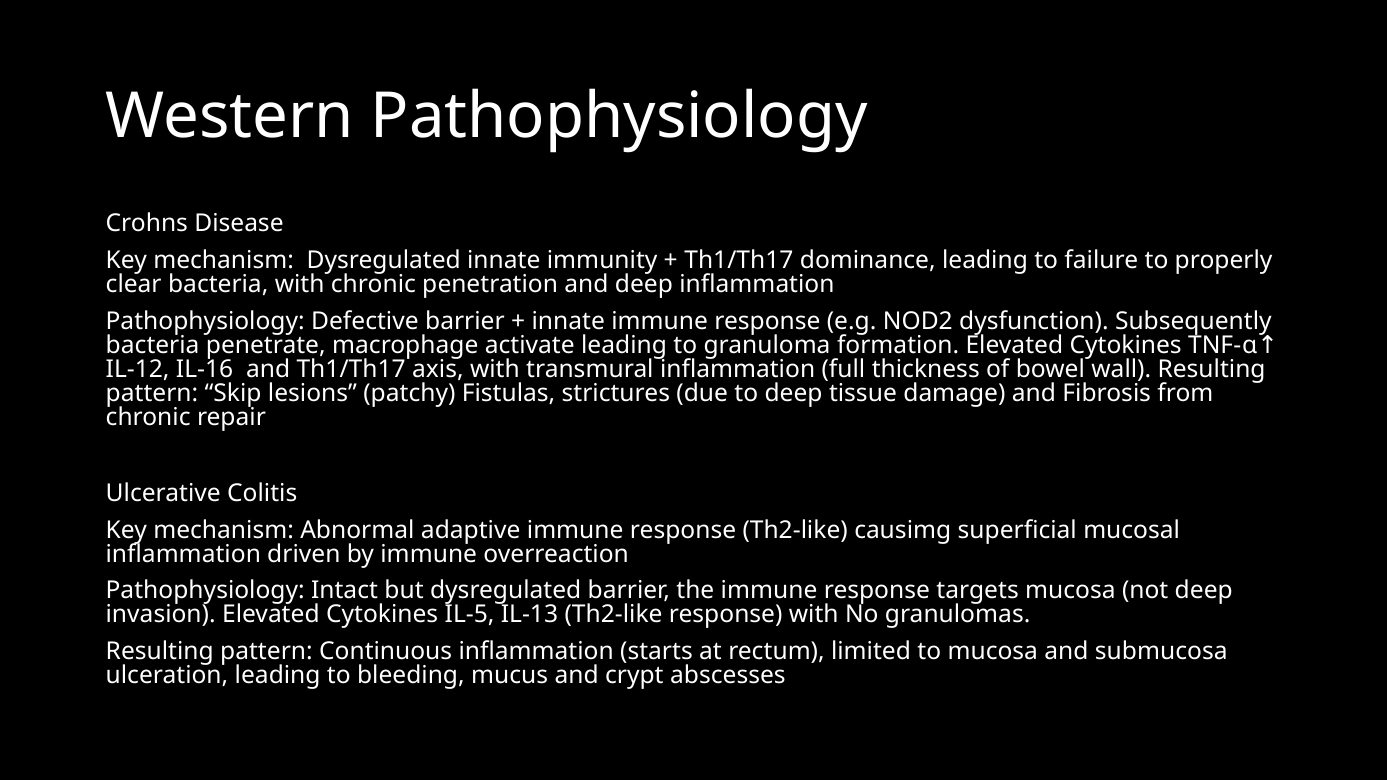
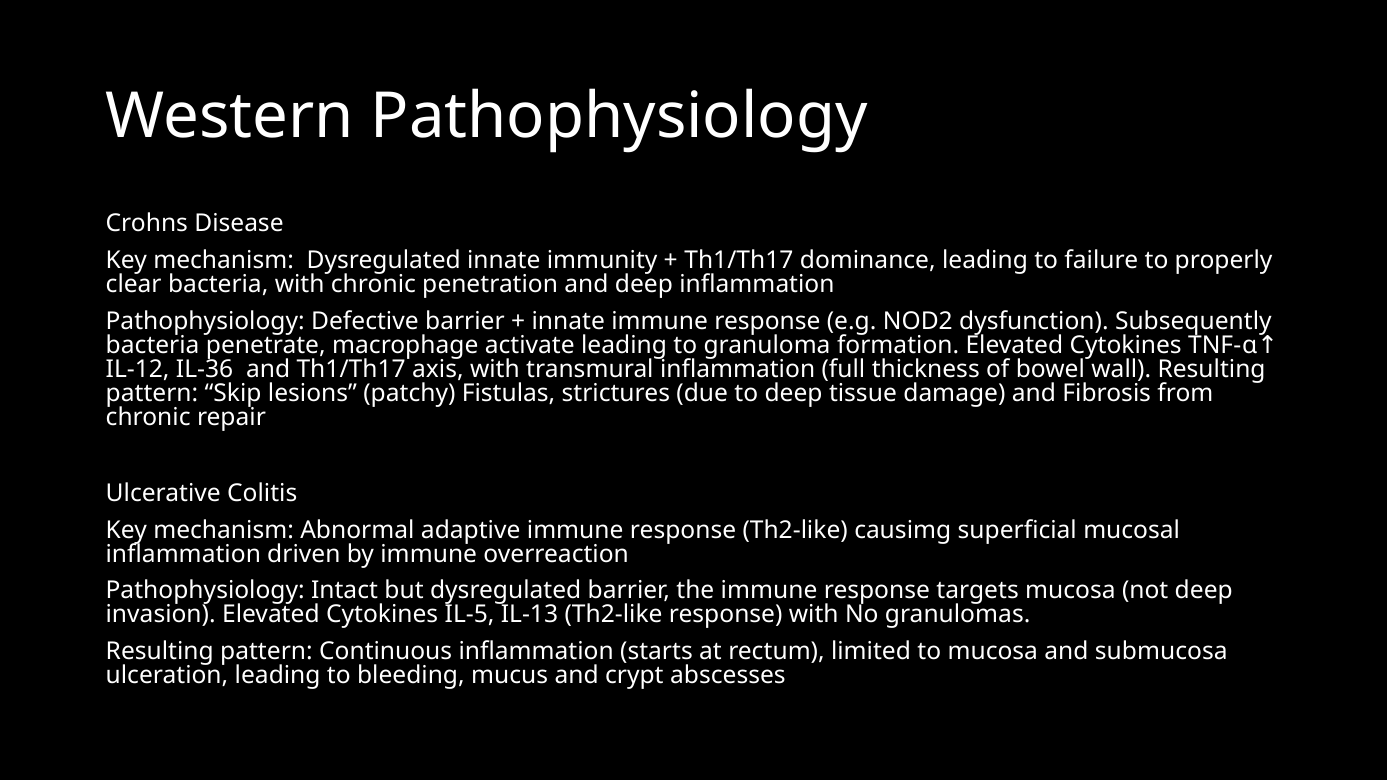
IL-16: IL-16 -> IL-36 (205, 369)
